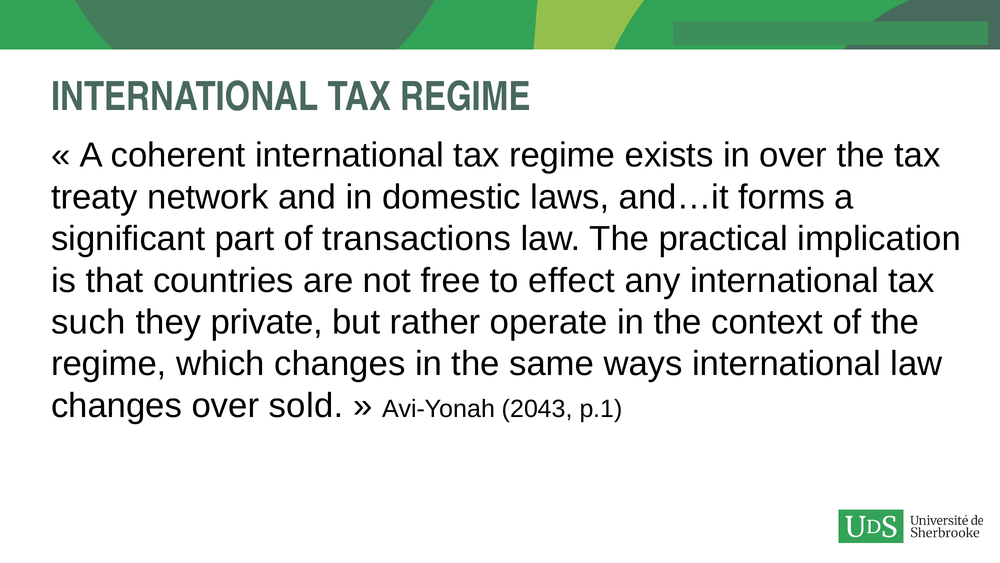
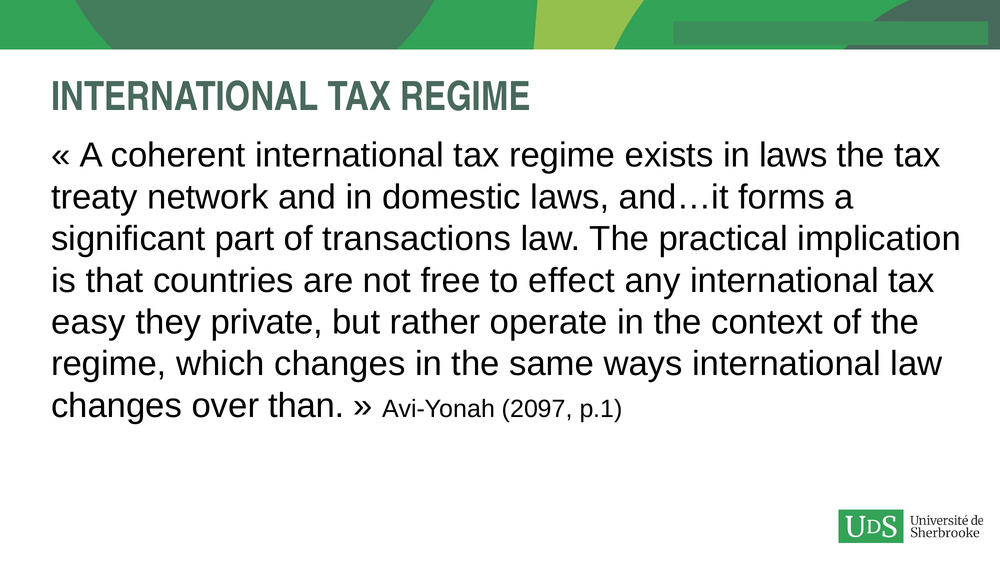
in over: over -> laws (793, 155)
such: such -> easy (88, 322)
sold: sold -> than (306, 405)
2043: 2043 -> 2097 (537, 408)
